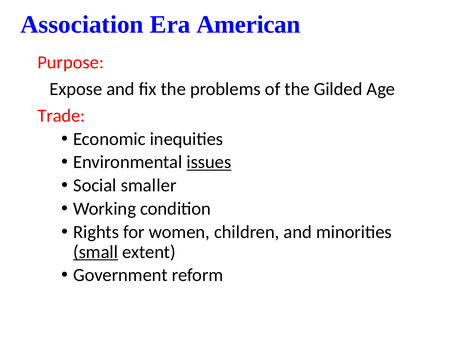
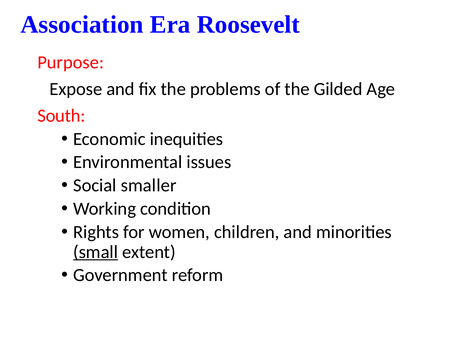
American: American -> Roosevelt (248, 25)
Trade: Trade -> South (61, 116)
issues underline: present -> none (209, 162)
